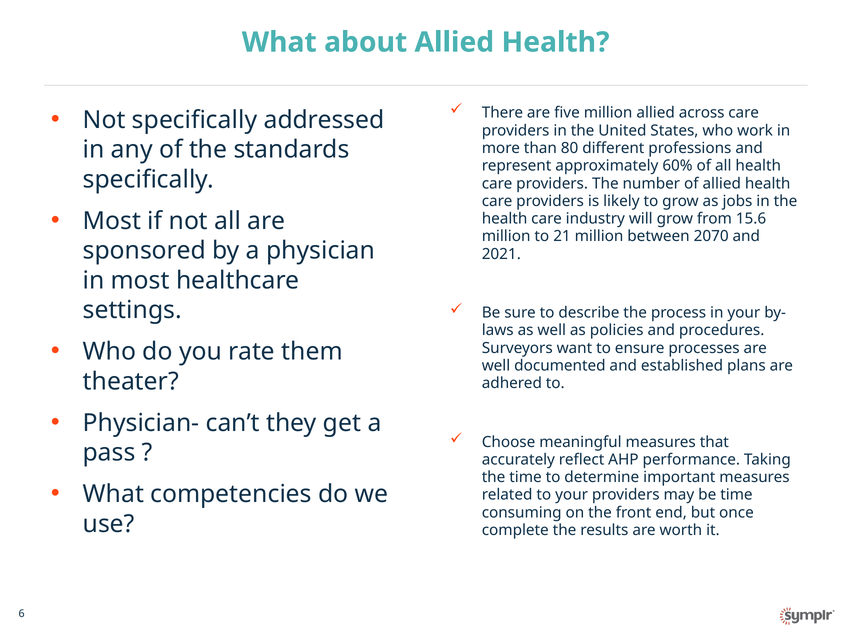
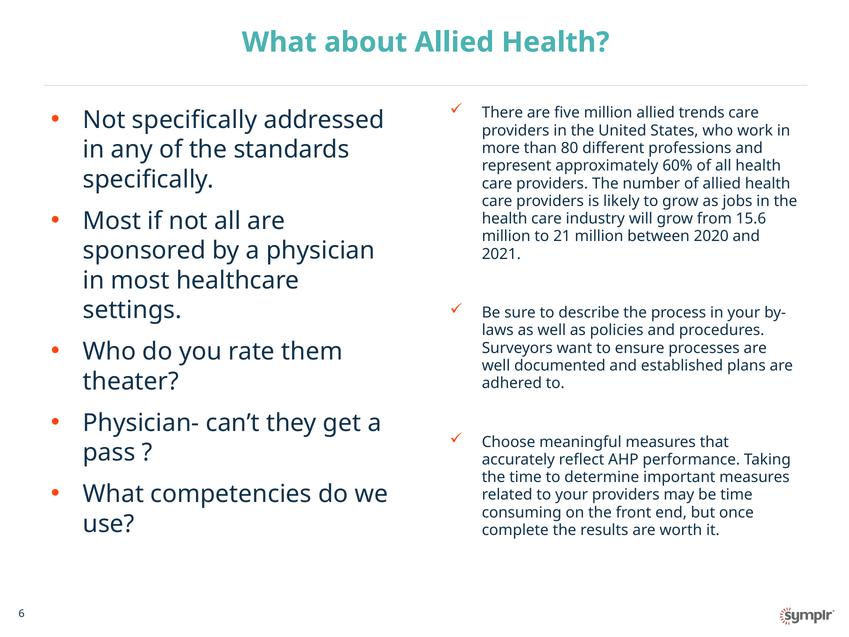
across: across -> trends (702, 113)
2070: 2070 -> 2020 (711, 236)
